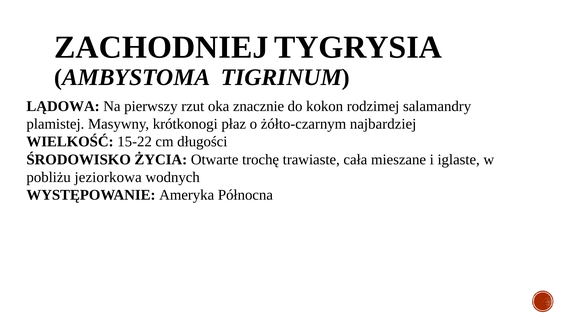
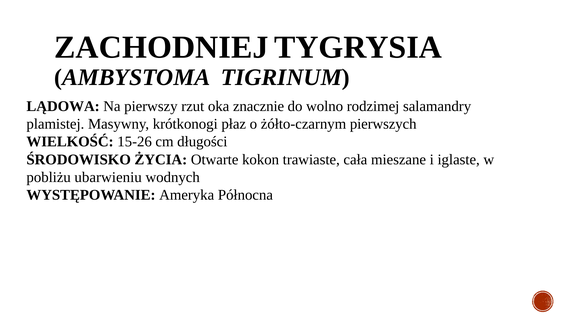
kokon: kokon -> wolno (325, 106)
najbardziej: najbardziej -> pierwszych (383, 124)
15-22: 15-22 -> 15-26 (135, 142)
trochę: trochę -> kokon (261, 160)
jeziorkowa: jeziorkowa -> ubarwieniu (108, 177)
